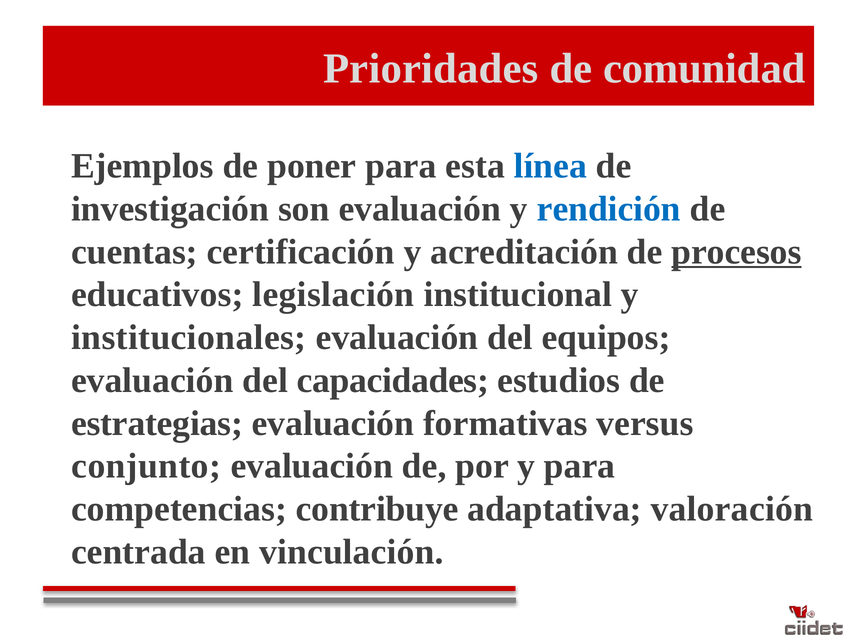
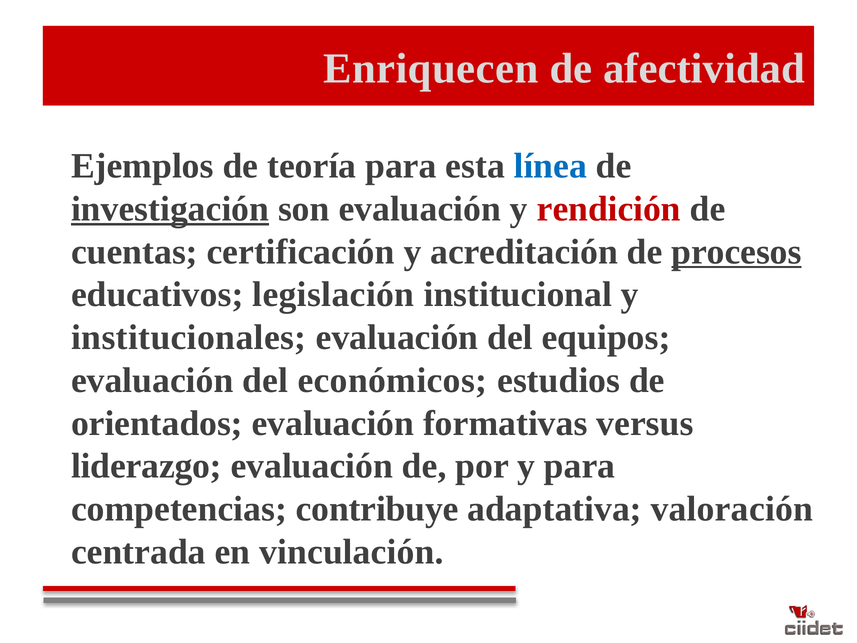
Prioridades: Prioridades -> Enriquecen (431, 69)
comunidad: comunidad -> afectividad (704, 69)
poner: poner -> teoría (312, 166)
investigación underline: none -> present (170, 209)
rendición colour: blue -> red (609, 209)
capacidades: capacidades -> económicos (392, 380)
estrategias: estrategias -> orientados (157, 423)
conjunto: conjunto -> liderazgo (146, 466)
